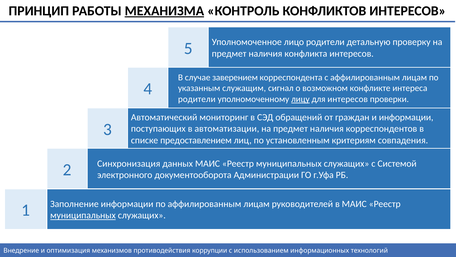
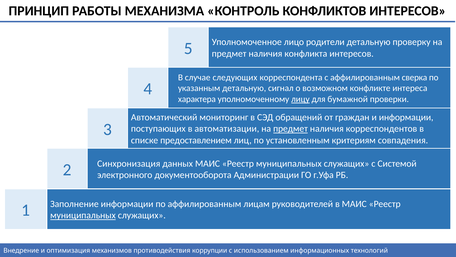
МЕХАНИЗМА underline: present -> none (164, 11)
заверением: заверением -> следующих (235, 77)
с аффилированным лицам: лицам -> сверка (415, 77)
указанным служащим: служащим -> детальную (244, 88)
родители: родители -> характера (197, 99)
для интересов: интересов -> бумажной (348, 99)
предмет underline: none -> present (291, 129)
